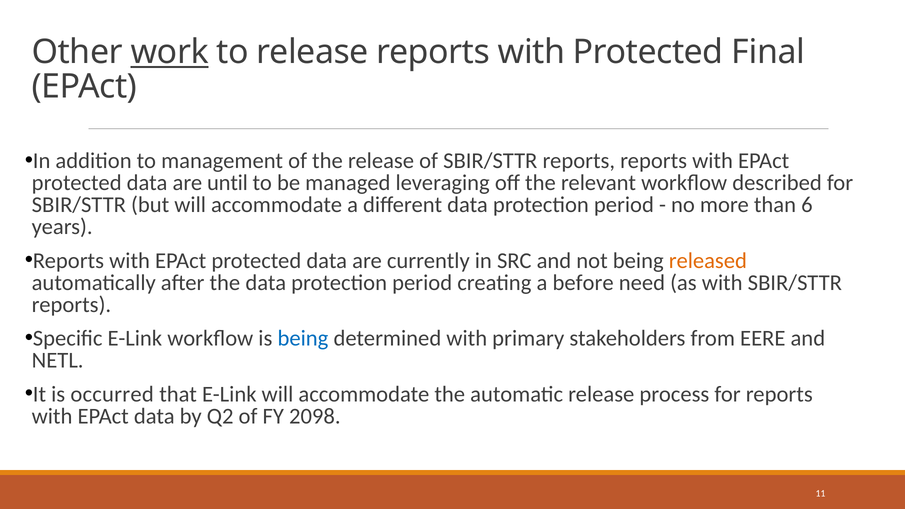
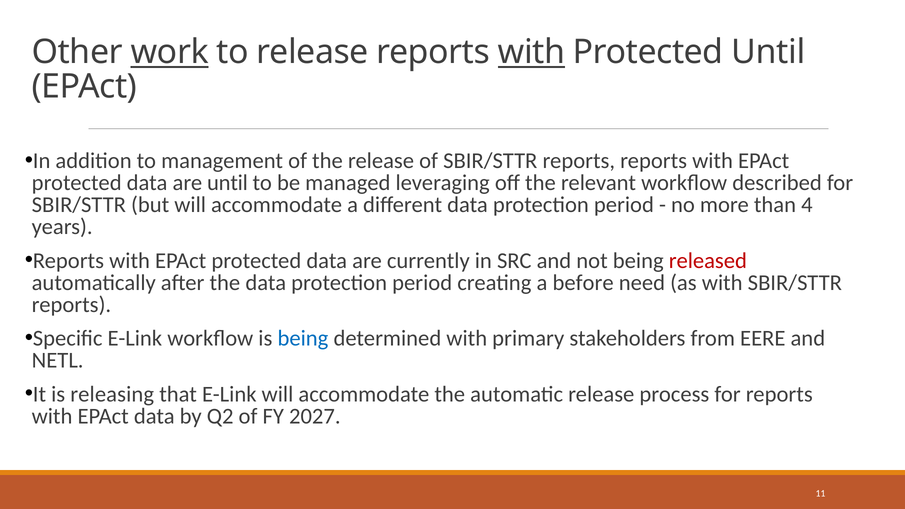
with underline: none -> present (532, 52)
Protected Final: Final -> Until (768, 52)
6: 6 -> 4 (807, 205)
released colour: orange -> red (708, 261)
occurred: occurred -> releasing (112, 394)
2098: 2098 -> 2027 (315, 416)
